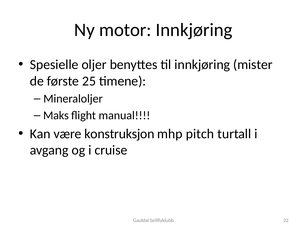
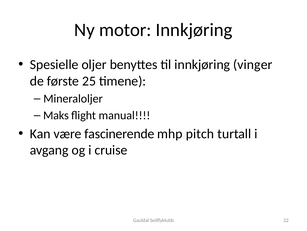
mister: mister -> vinger (253, 64)
konstruksjon: konstruksjon -> fascinerende (119, 133)
